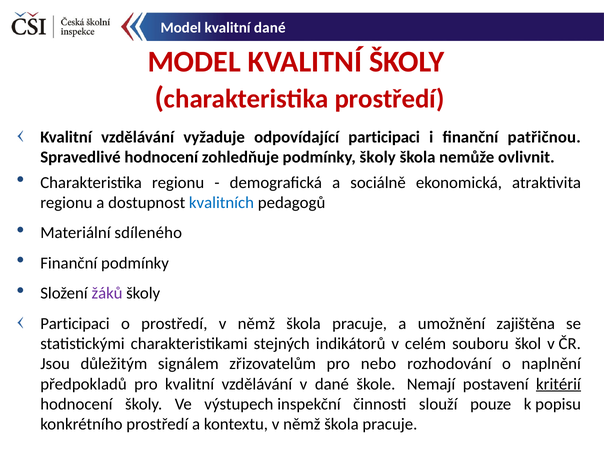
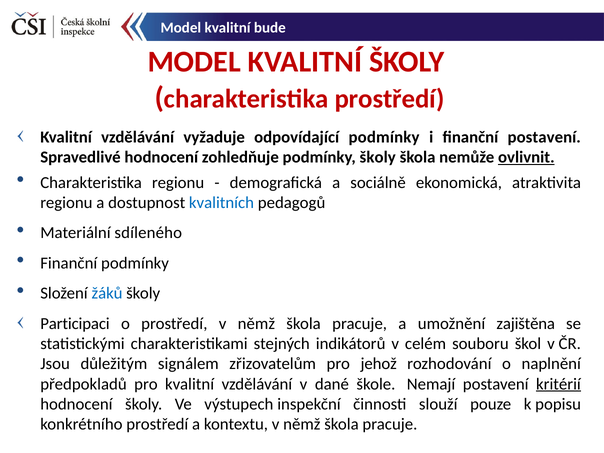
kvalitní dané: dané -> bude (270, 28)
odpovídající participaci: participaci -> podmínky (384, 137)
finanční patřičnou: patřičnou -> postavení (544, 137)
ovlivnit underline: none -> present (526, 157)
žáků colour: purple -> blue (107, 293)
nebo: nebo -> jehož (379, 364)
